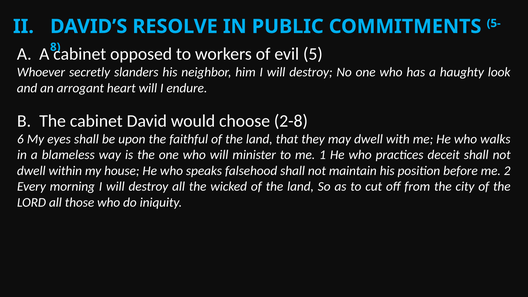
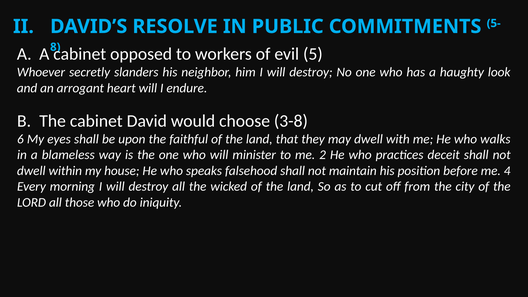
2-8: 2-8 -> 3-8 (291, 121)
1: 1 -> 2 (323, 155)
2: 2 -> 4 (507, 171)
